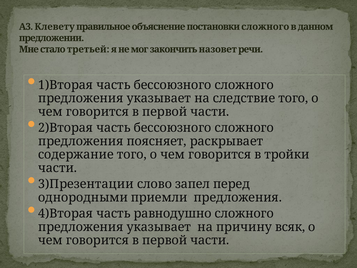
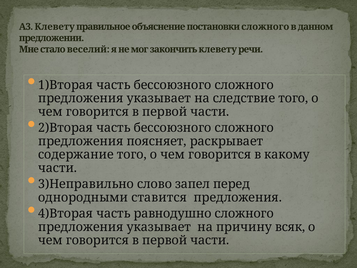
третьей: третьей -> веселий (88, 49)
закончить назовет: назовет -> клевету (218, 49)
тройки: тройки -> какому (287, 154)
3)Презентации: 3)Презентации -> 3)Неправильно (86, 184)
приемли: приемли -> ставится (159, 197)
